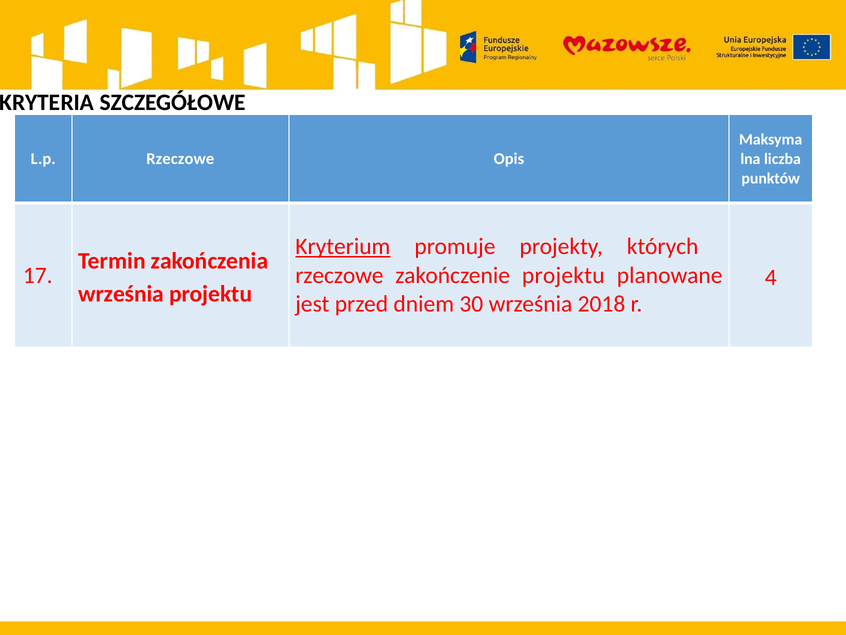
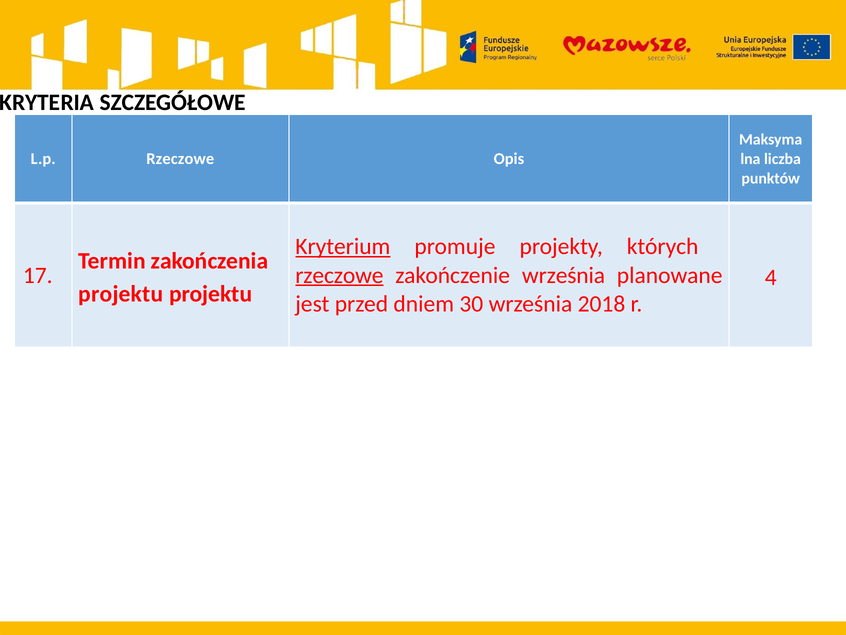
rzeczowe underline: none -> present (339, 275)
zakończenie projektu: projektu -> września (564, 275)
września: września -> projektu (121, 294)
